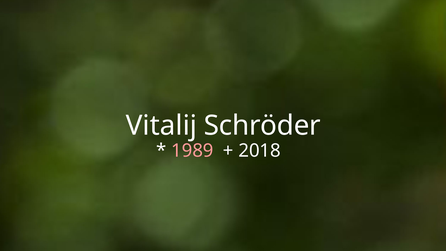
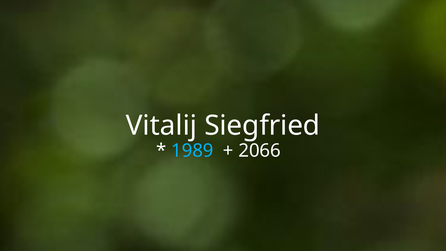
Schröder: Schröder -> Siegfried (262, 126)
1989 colour: pink -> light blue (192, 151)
2018: 2018 -> 2066 (260, 151)
